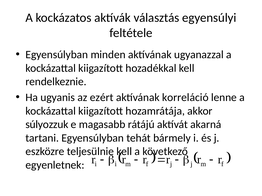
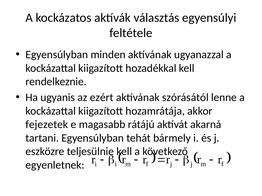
korreláció: korreláció -> szórásától (185, 98)
súlyozzuk: súlyozzuk -> fejezetek (47, 125)
